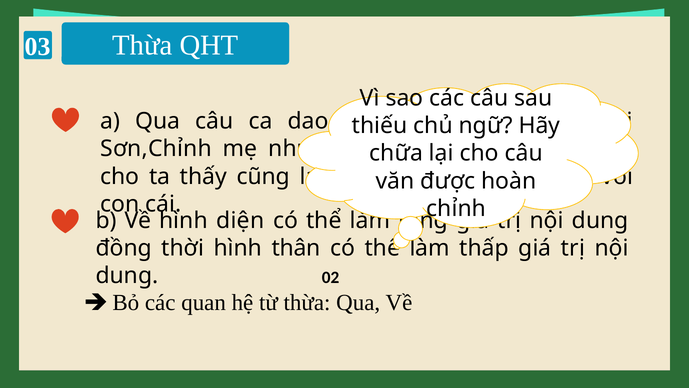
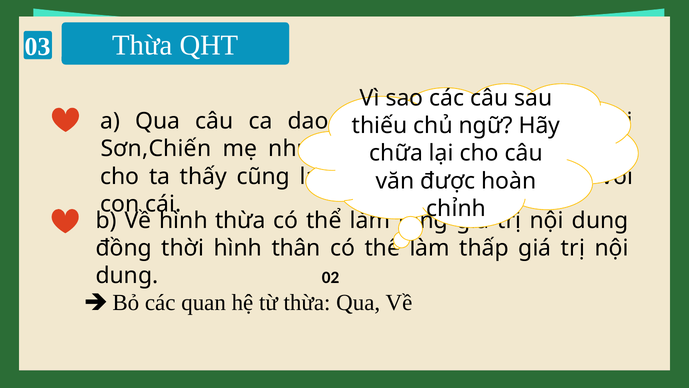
Sơn,Chỉnh: Sơn,Chỉnh -> Sơn,Chiến (156, 149)
hình diện: diện -> thừa (240, 220)
